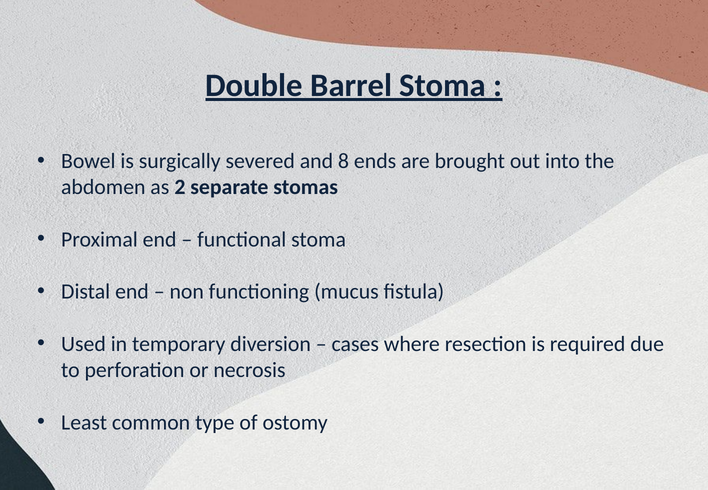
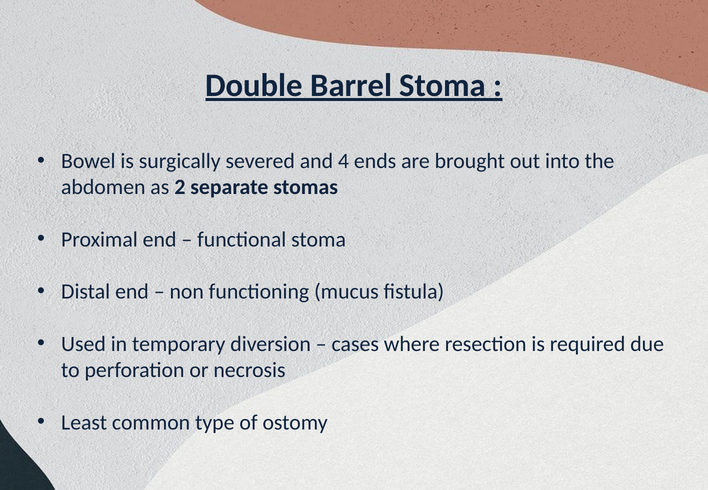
8: 8 -> 4 (343, 161)
